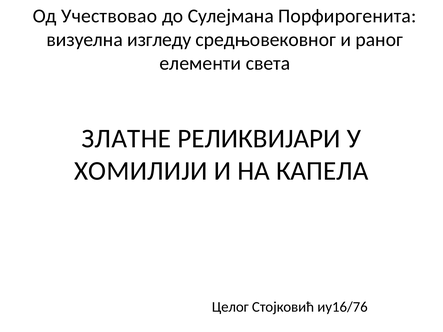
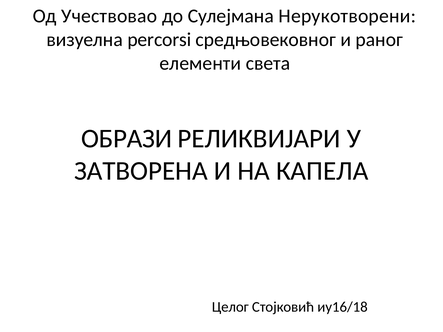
Порфирогенита: Порфирогенита -> Нерукотворени (347, 16)
изгледу: изгледу -> percorsi (159, 40)
ЗЛАТНЕ: ЗЛАТНЕ -> ОБРАЗИ (127, 139)
ХОМИЛИЈИ: ХОМИЛИЈИ -> ЗАТВОРЕНА (141, 171)
иу16/76: иу16/76 -> иу16/18 (343, 307)
